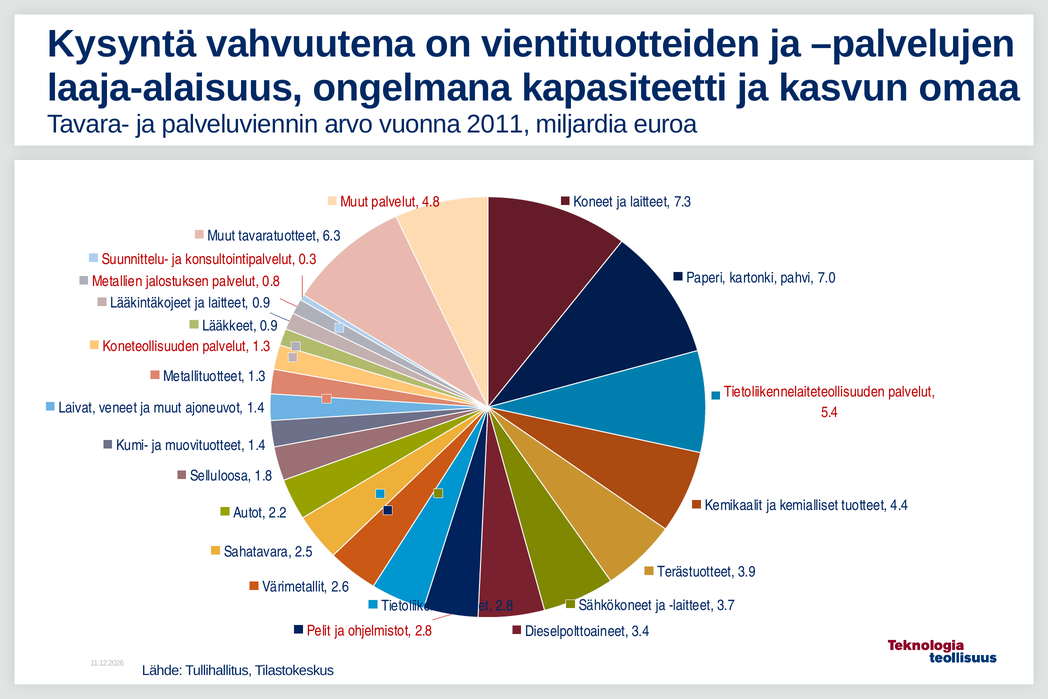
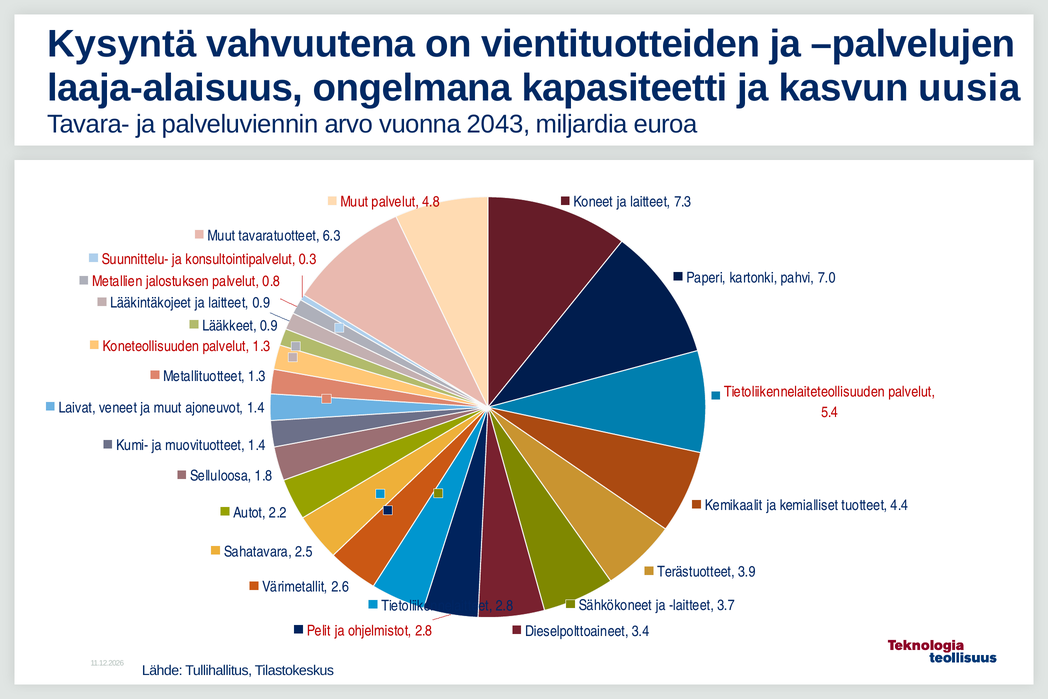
omaa: omaa -> uusia (969, 88)
2011: 2011 -> 2043 (499, 124)
